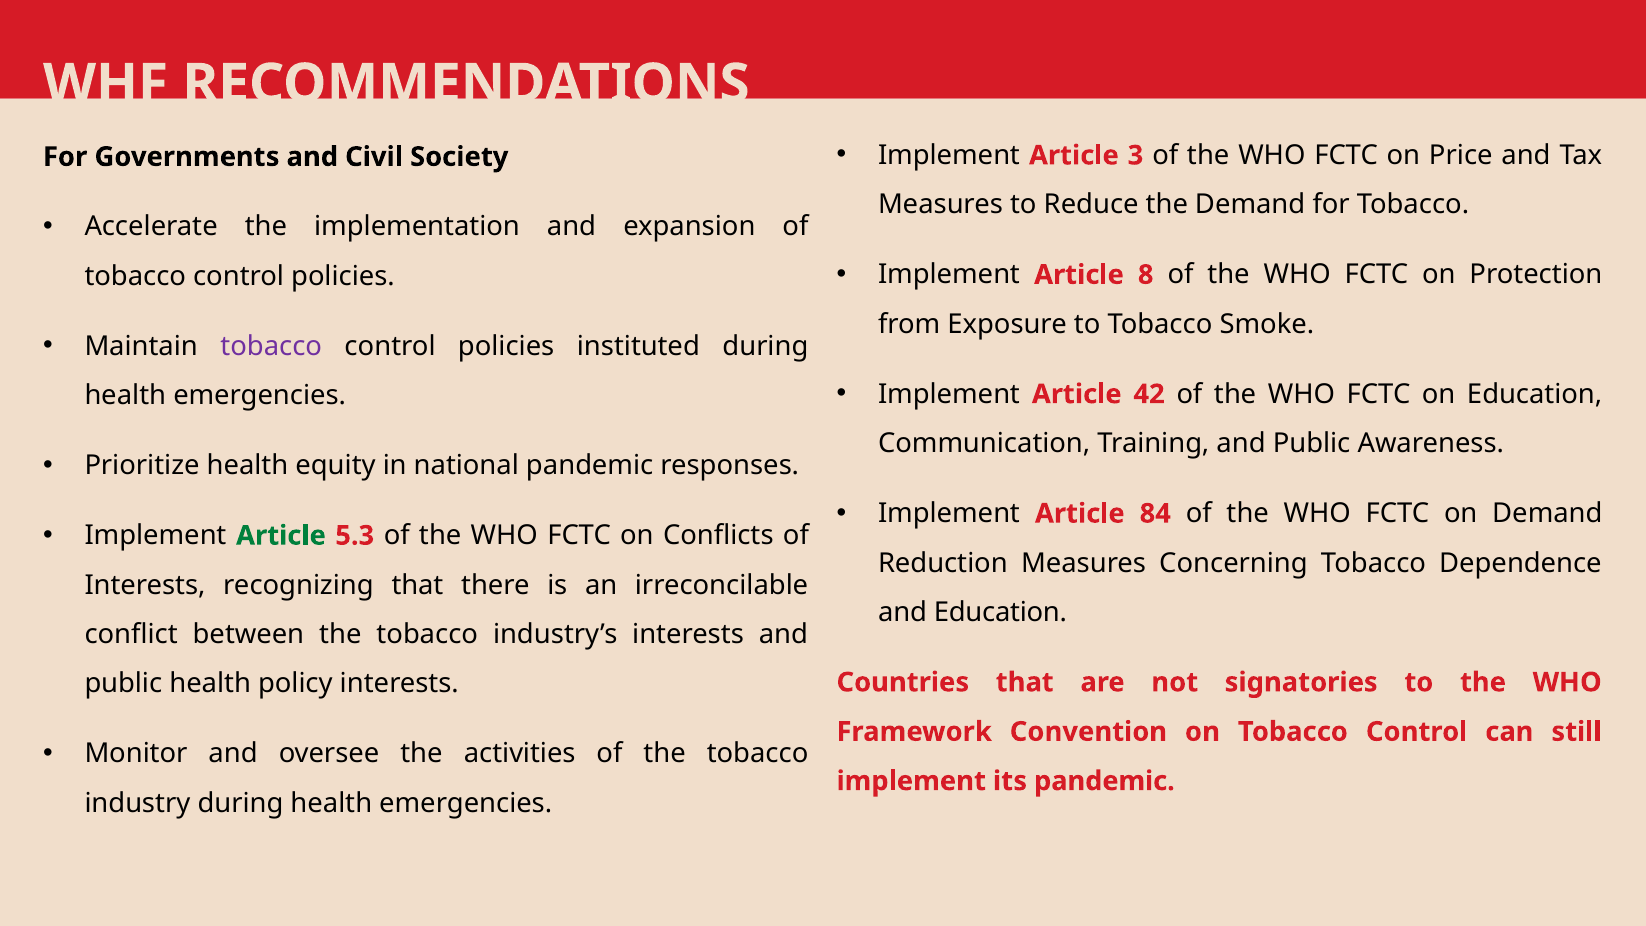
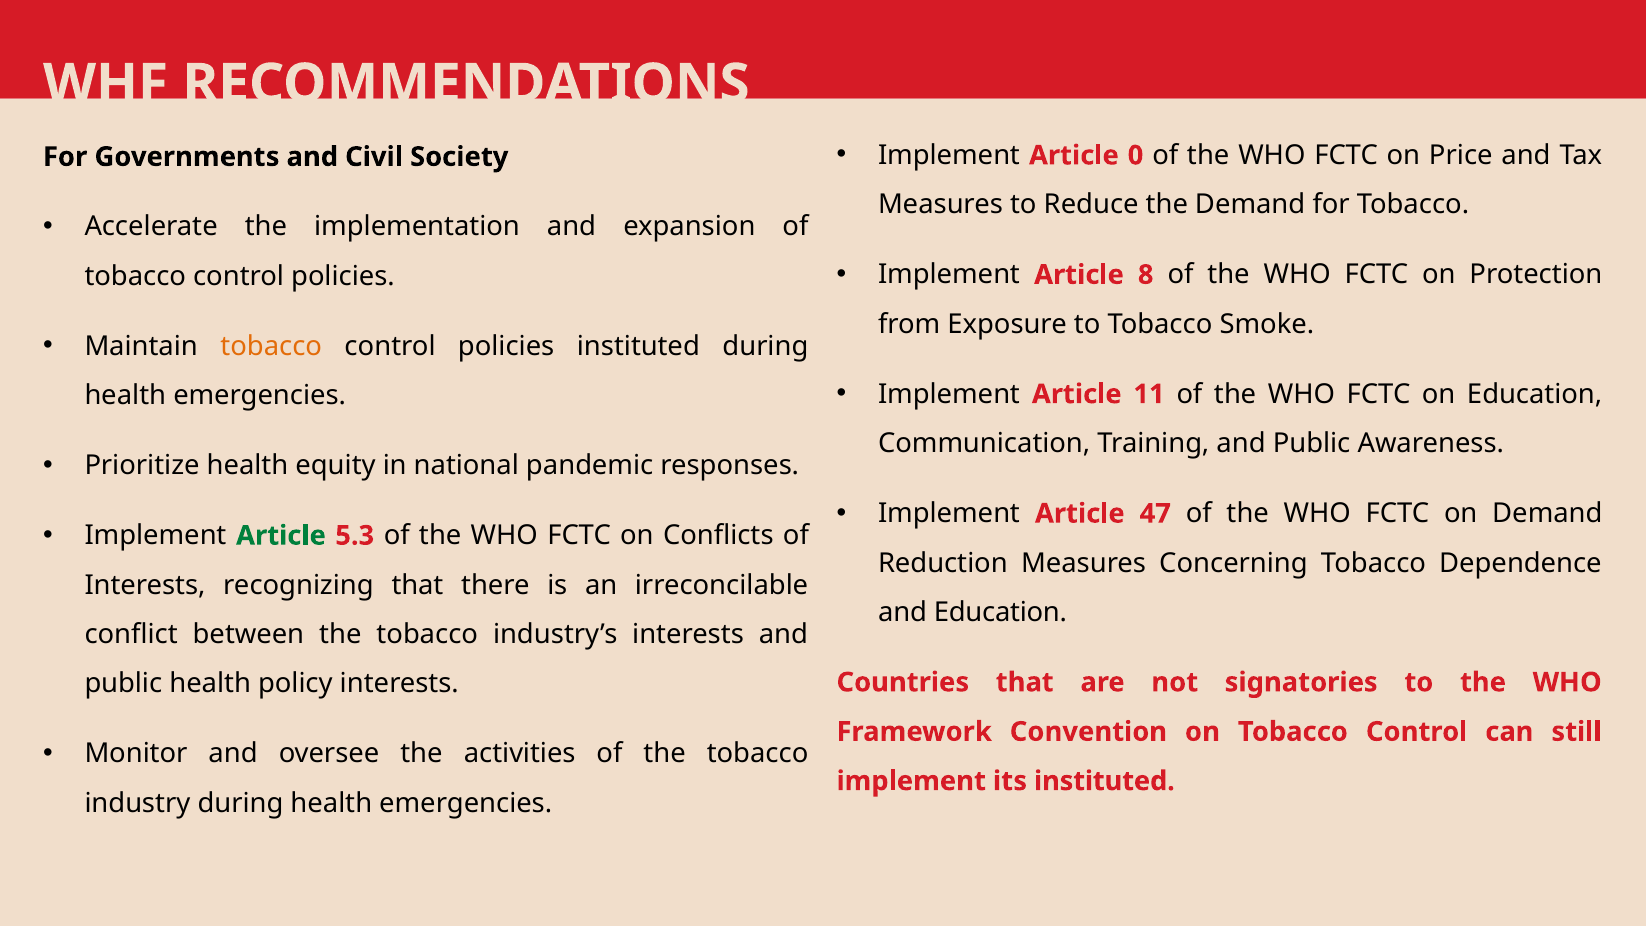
3: 3 -> 0 (1136, 155)
tobacco colour: purple -> orange (271, 346)
42: 42 -> 11 (1149, 394)
84: 84 -> 47 (1155, 514)
its pandemic: pandemic -> instituted (1104, 781)
